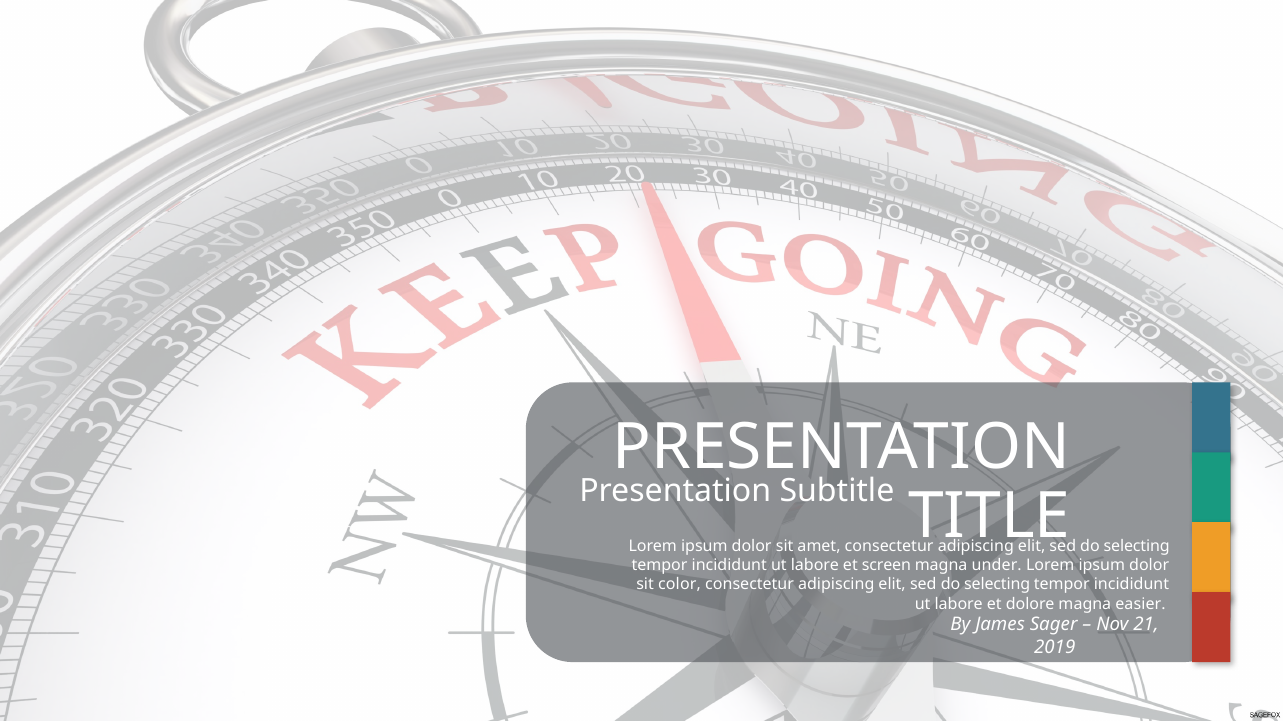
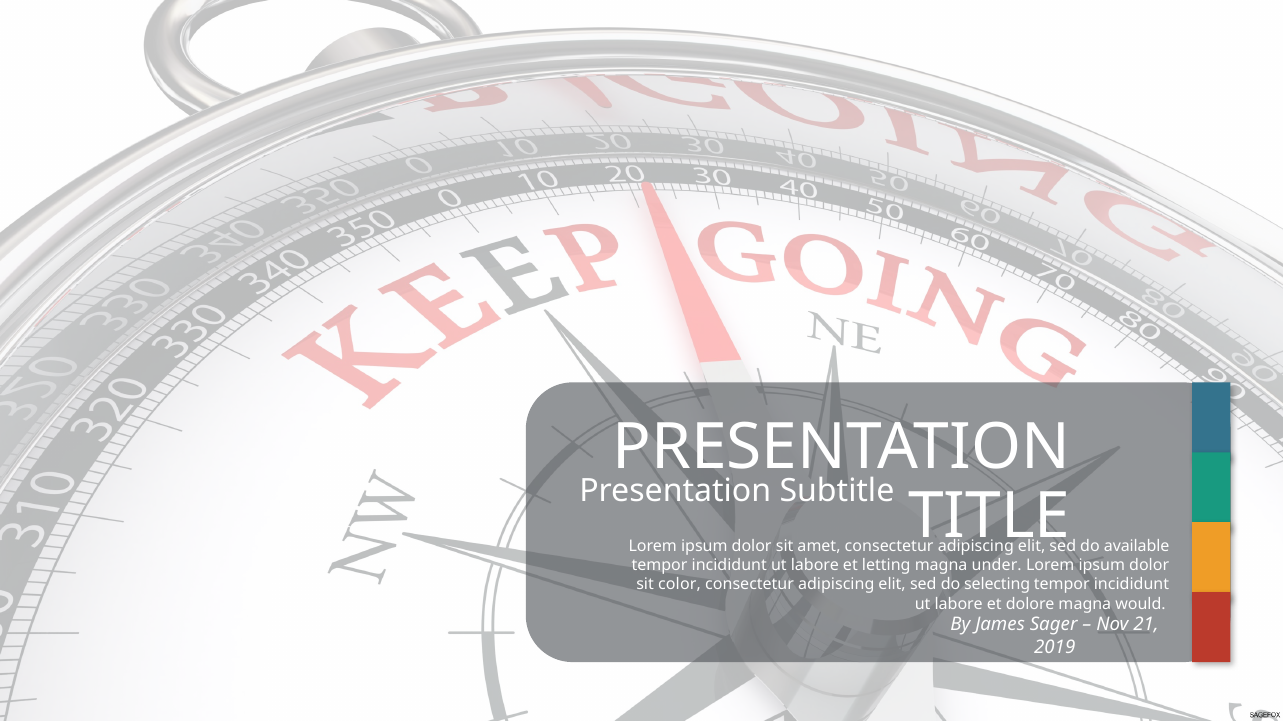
selecting: selecting -> available (1137, 547)
screen: screen -> letting (886, 566)
easier: easier -> would (1141, 604)
